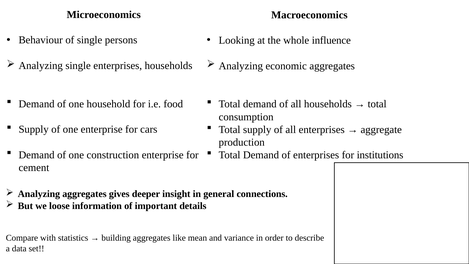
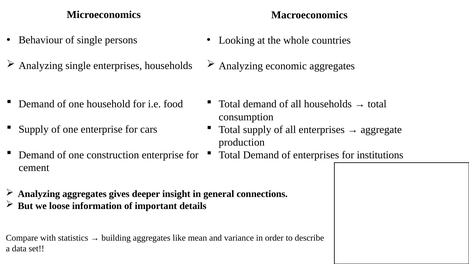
influence: influence -> countries (331, 40)
